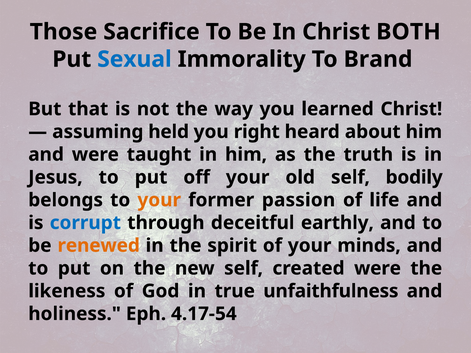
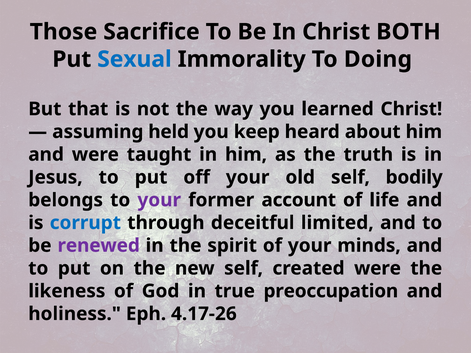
Brand: Brand -> Doing (378, 59)
right: right -> keep (257, 132)
your colour: orange -> purple (159, 200)
passion: passion -> account (299, 200)
earthly: earthly -> limited (337, 223)
renewed colour: orange -> purple (99, 246)
unfaithfulness: unfaithfulness -> preoccupation (331, 291)
4.17-54: 4.17-54 -> 4.17-26 (204, 314)
